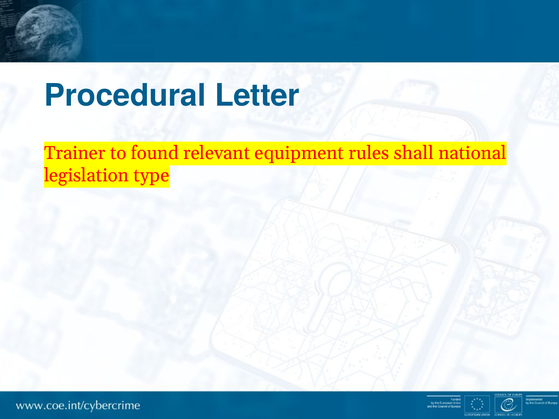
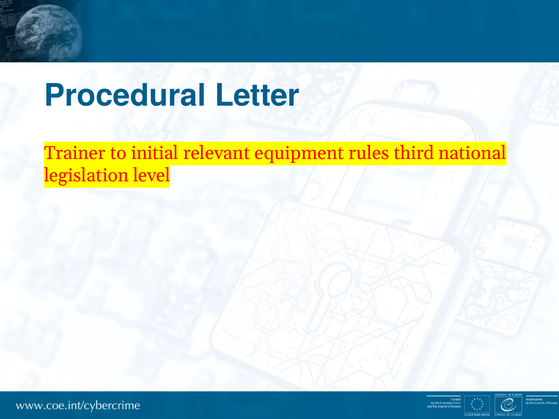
found: found -> initial (155, 153)
shall: shall -> third (414, 153)
type: type -> level (152, 175)
